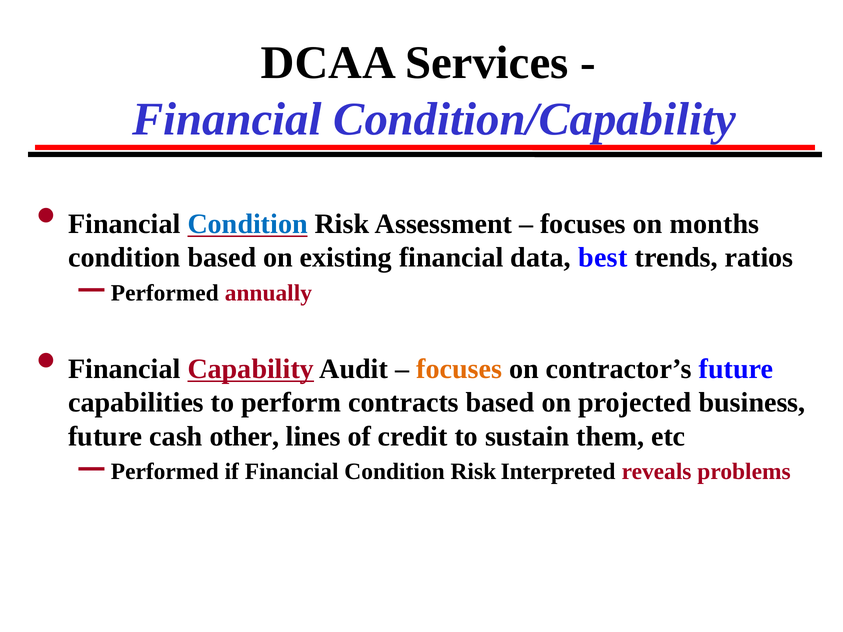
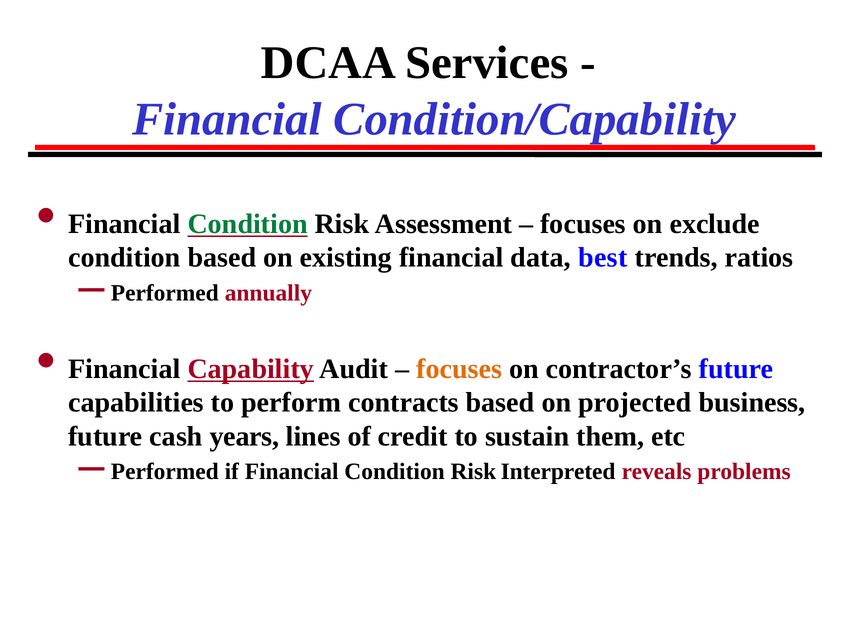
Condition colour: blue -> green (248, 224)
months: months -> exclude (715, 224)
other: other -> years (244, 437)
